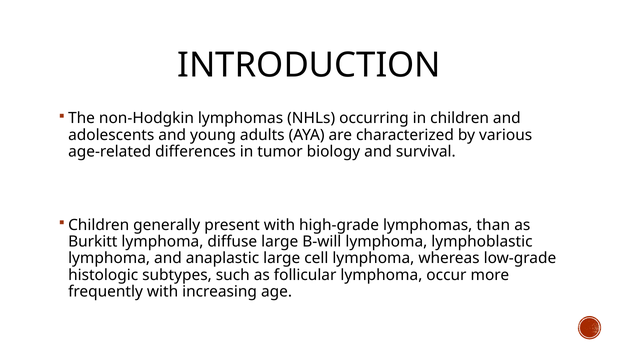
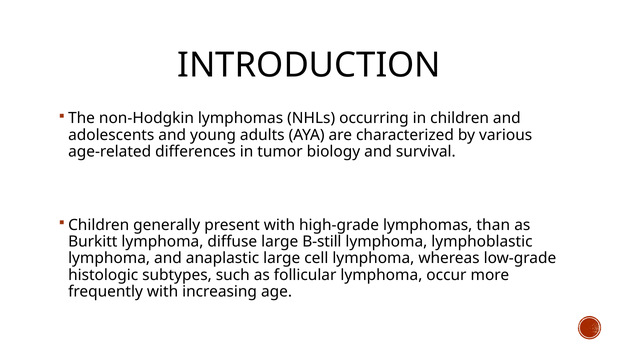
B-will: B-will -> B-still (322, 241)
